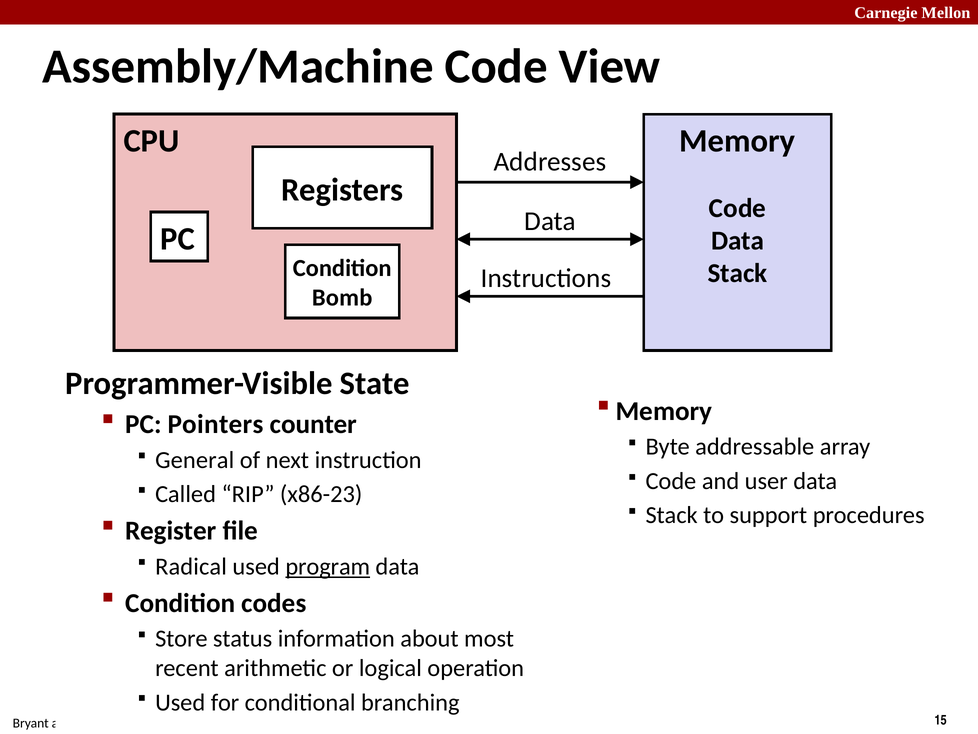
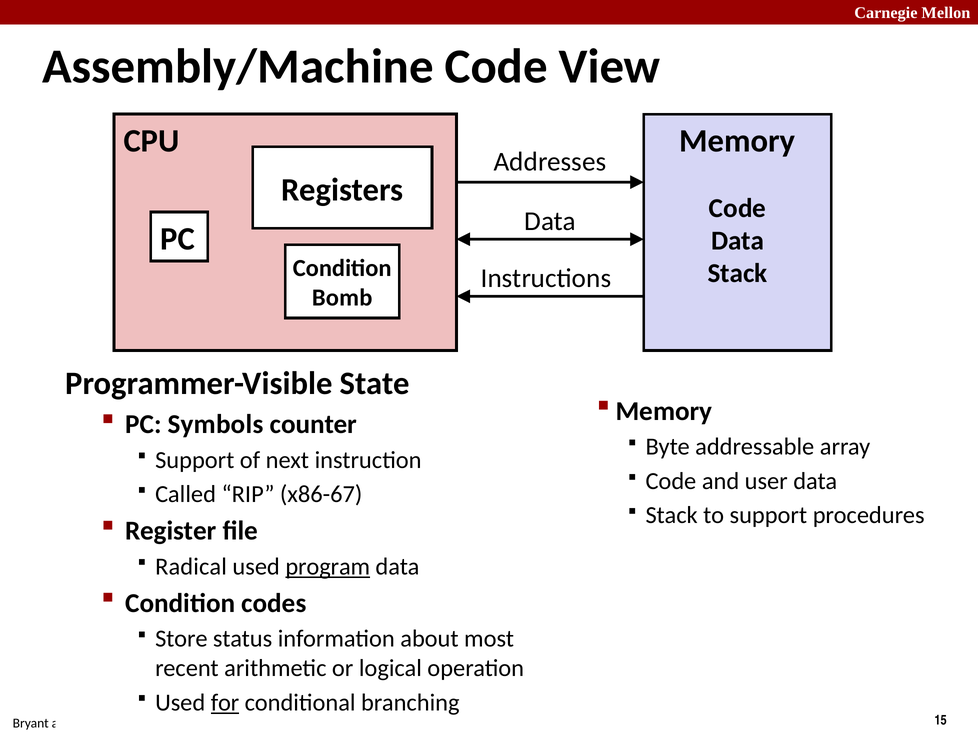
Pointers: Pointers -> Symbols (216, 424)
General: General -> Support (195, 460)
x86-23: x86-23 -> x86-67 (321, 494)
for underline: none -> present (225, 702)
